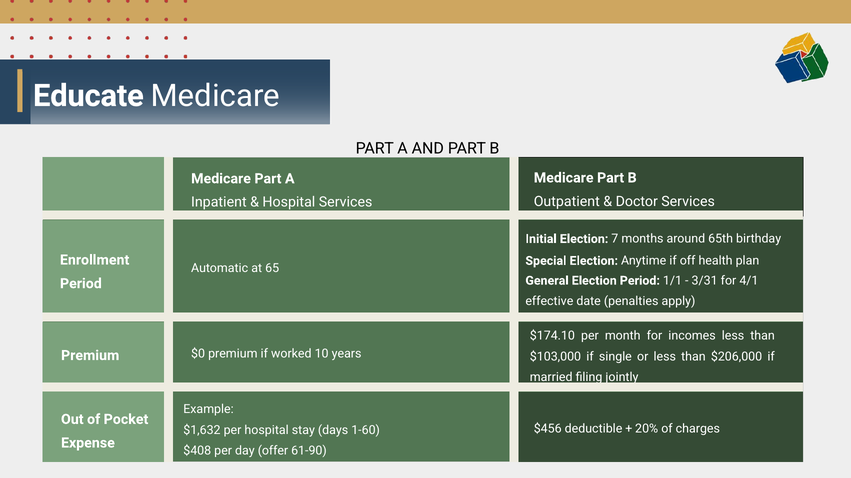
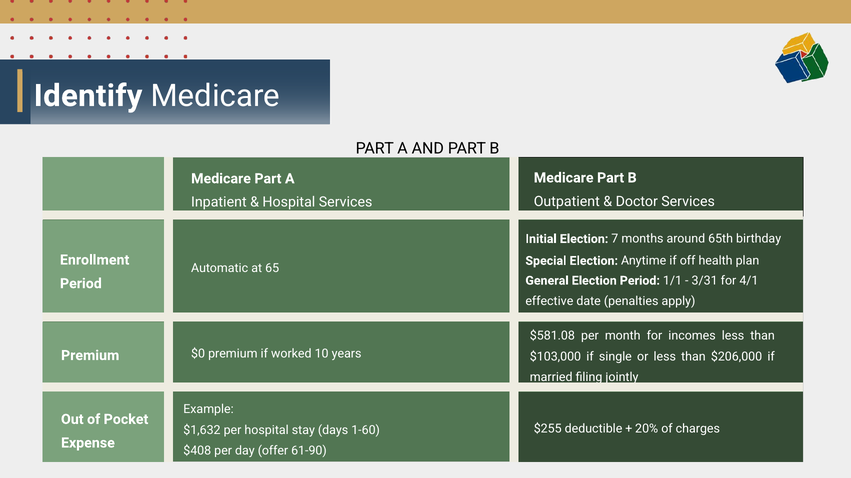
Educate: Educate -> Identify (88, 96)
$174.10: $174.10 -> $581.08 (552, 336)
$456: $456 -> $255 (548, 429)
